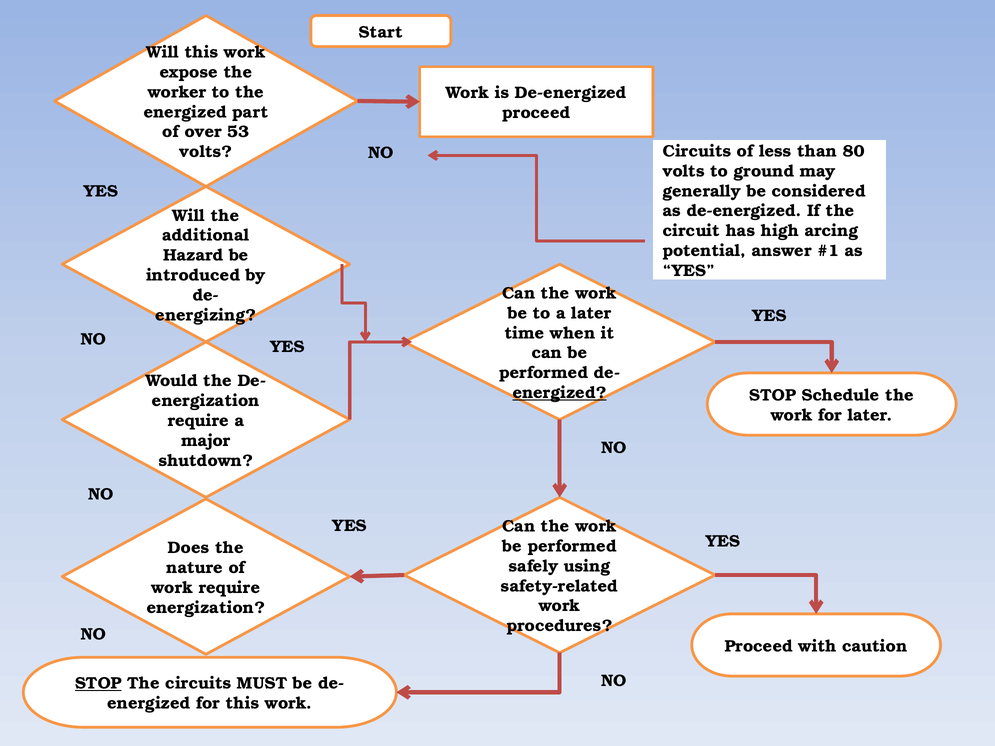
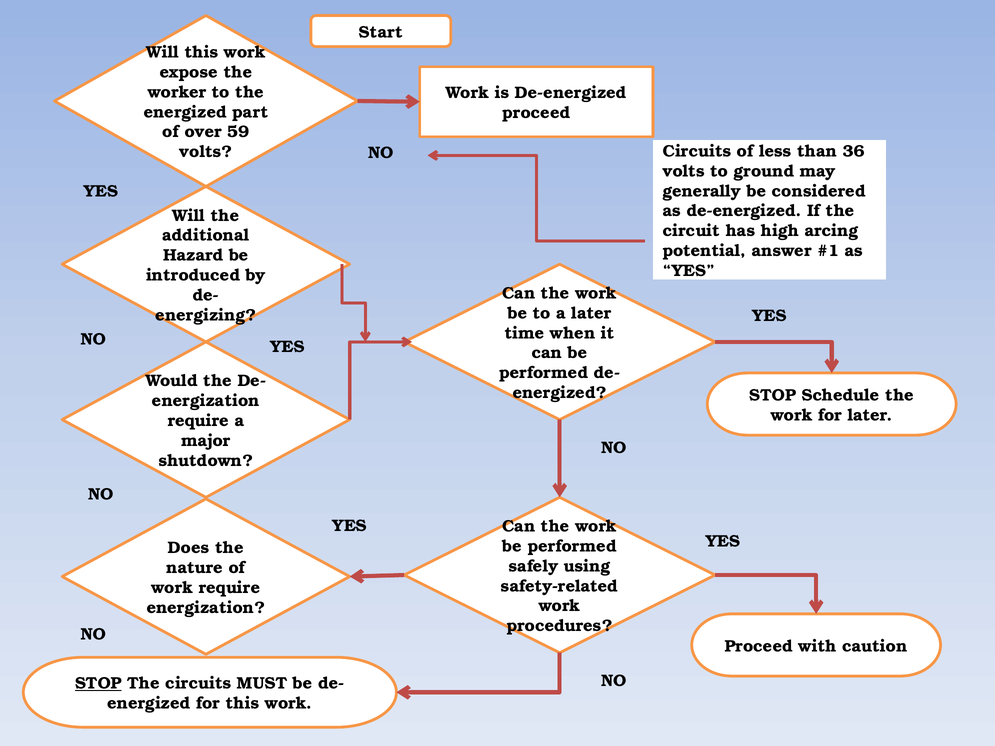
53: 53 -> 59 (238, 132)
80: 80 -> 36 (854, 151)
energized underline: present -> none (560, 393)
